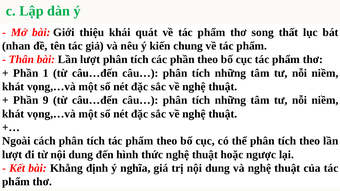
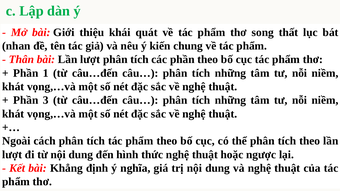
9: 9 -> 3 (46, 100)
